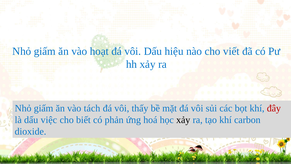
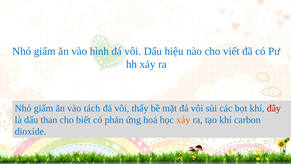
hoạt: hoạt -> hình (99, 51)
việc: việc -> than (49, 120)
xảy colour: black -> orange (183, 120)
